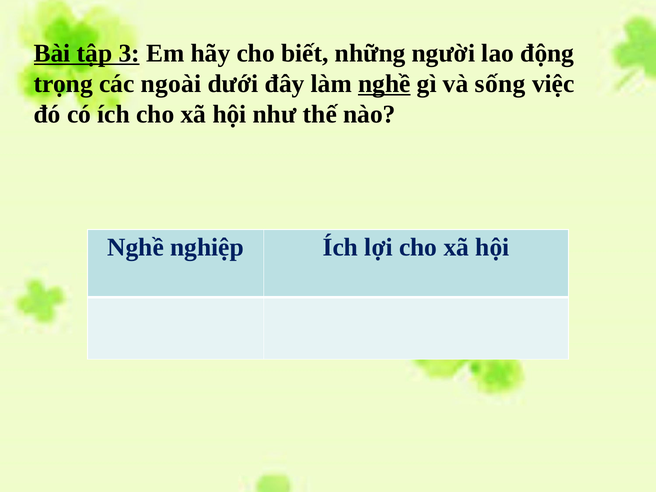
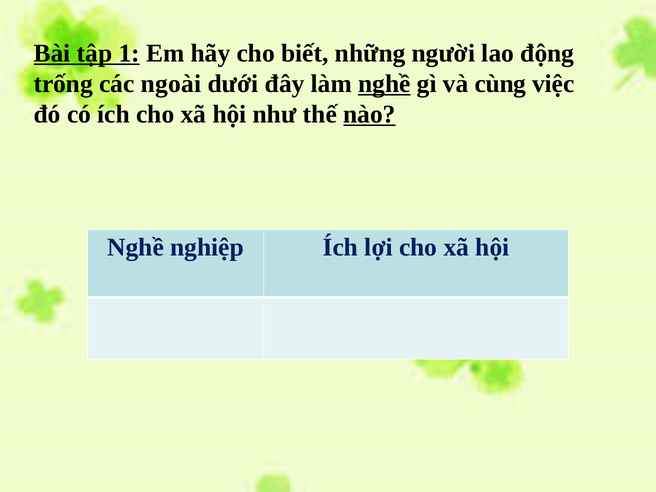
3: 3 -> 1 (129, 53)
trọng: trọng -> trống (63, 84)
sống: sống -> cùng (500, 84)
nào underline: none -> present (369, 114)
